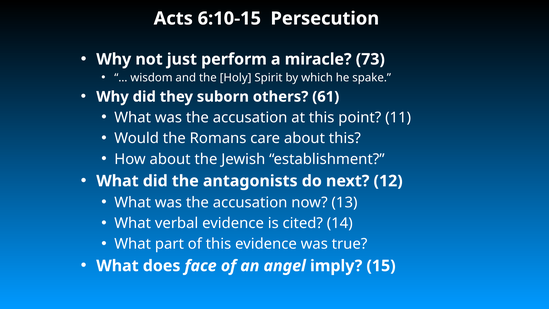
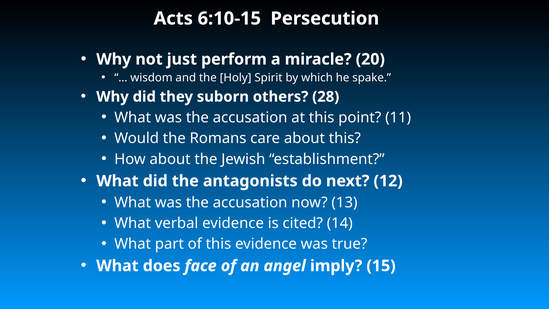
73: 73 -> 20 (370, 59)
61: 61 -> 28 (326, 97)
